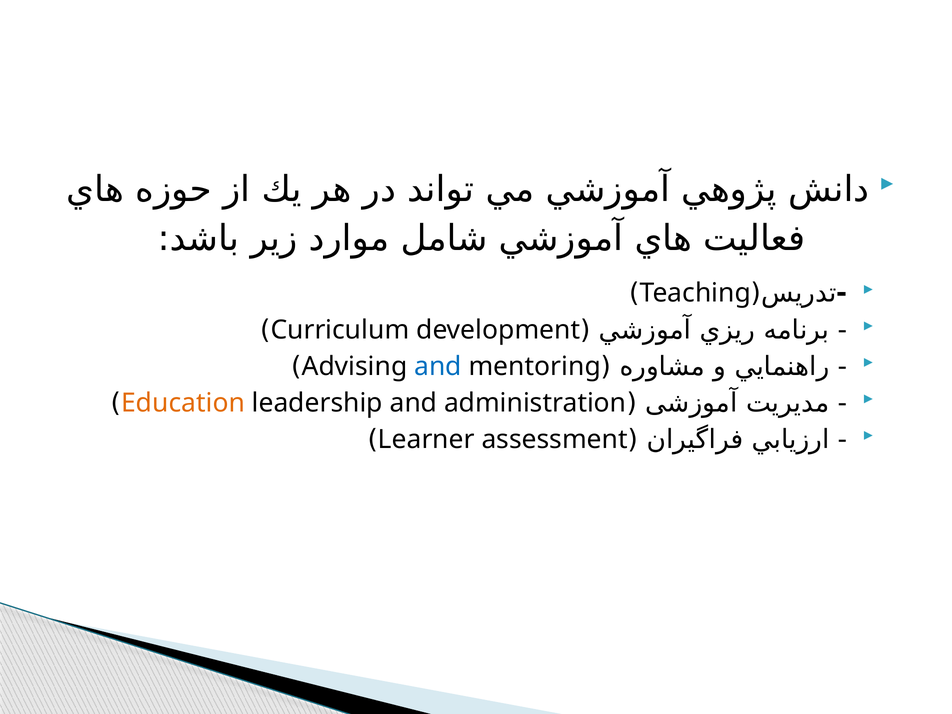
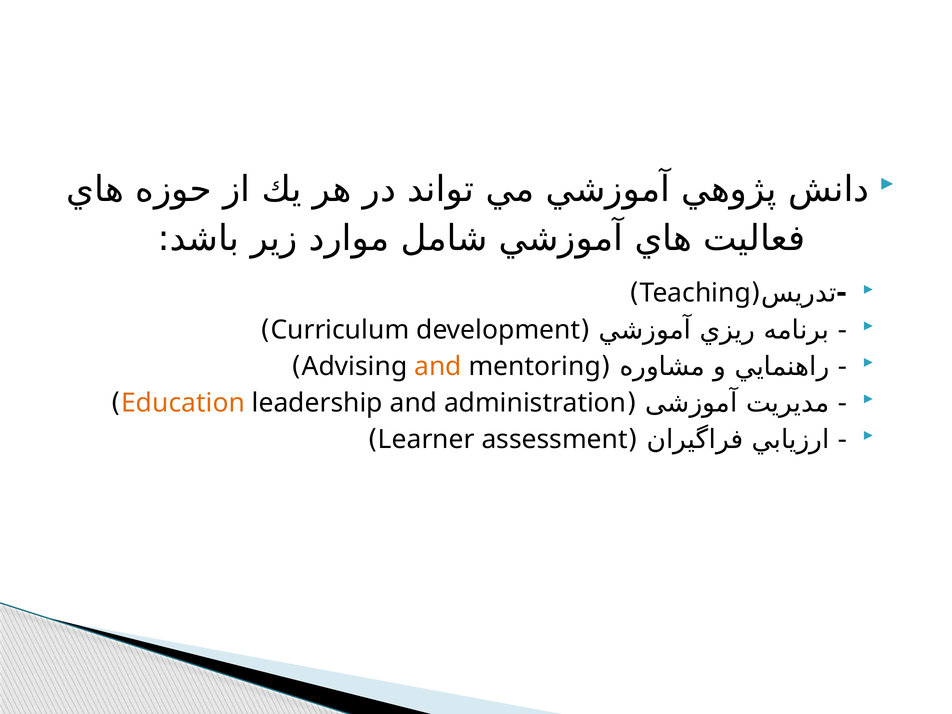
and colour: blue -> orange (438, 366)
